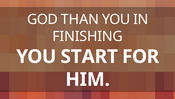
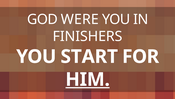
THAN: THAN -> WERE (80, 19)
FINISHING: FINISHING -> FINISHERS (88, 36)
HIM underline: none -> present (88, 79)
